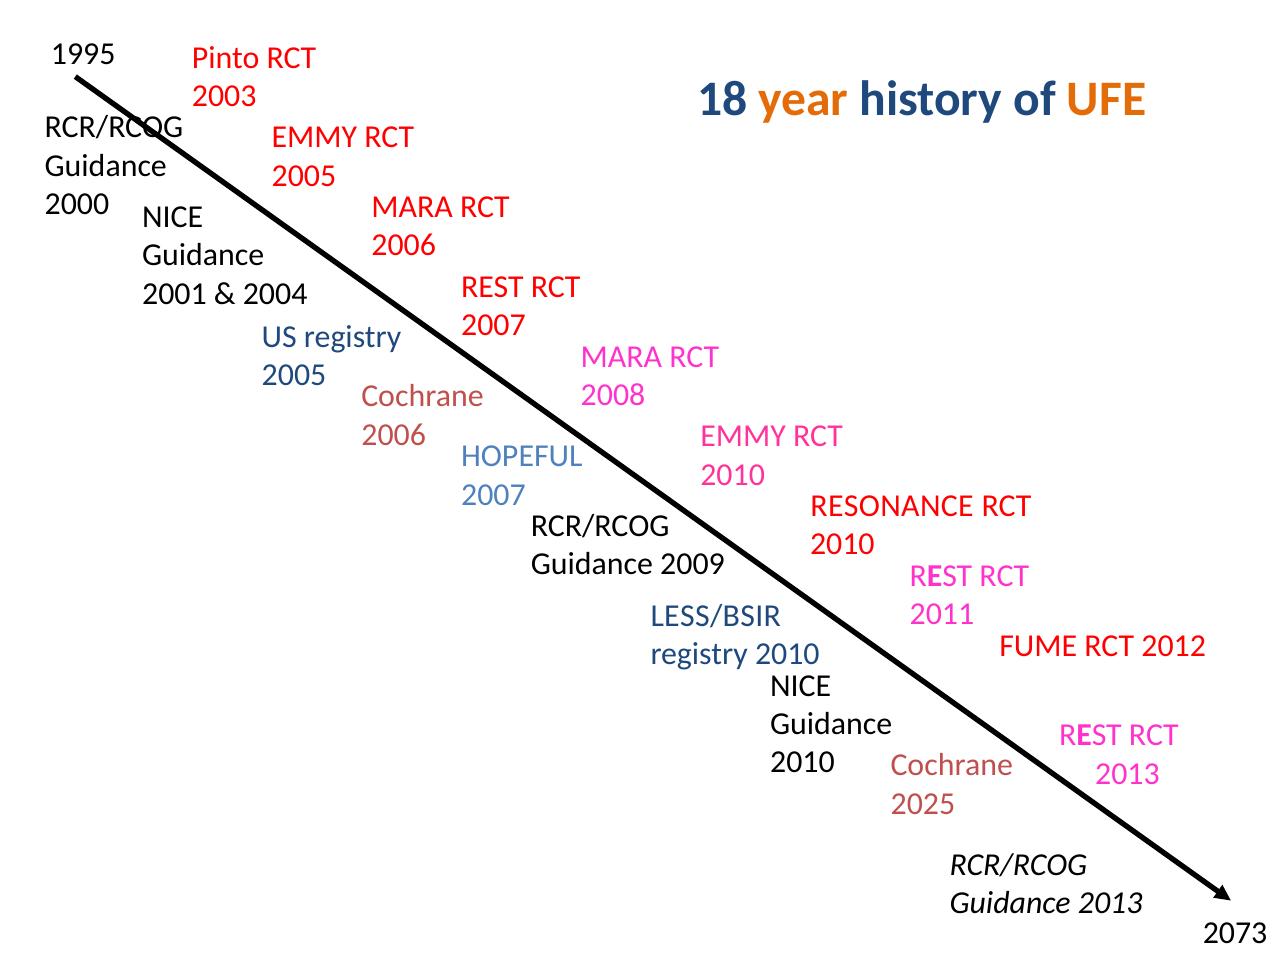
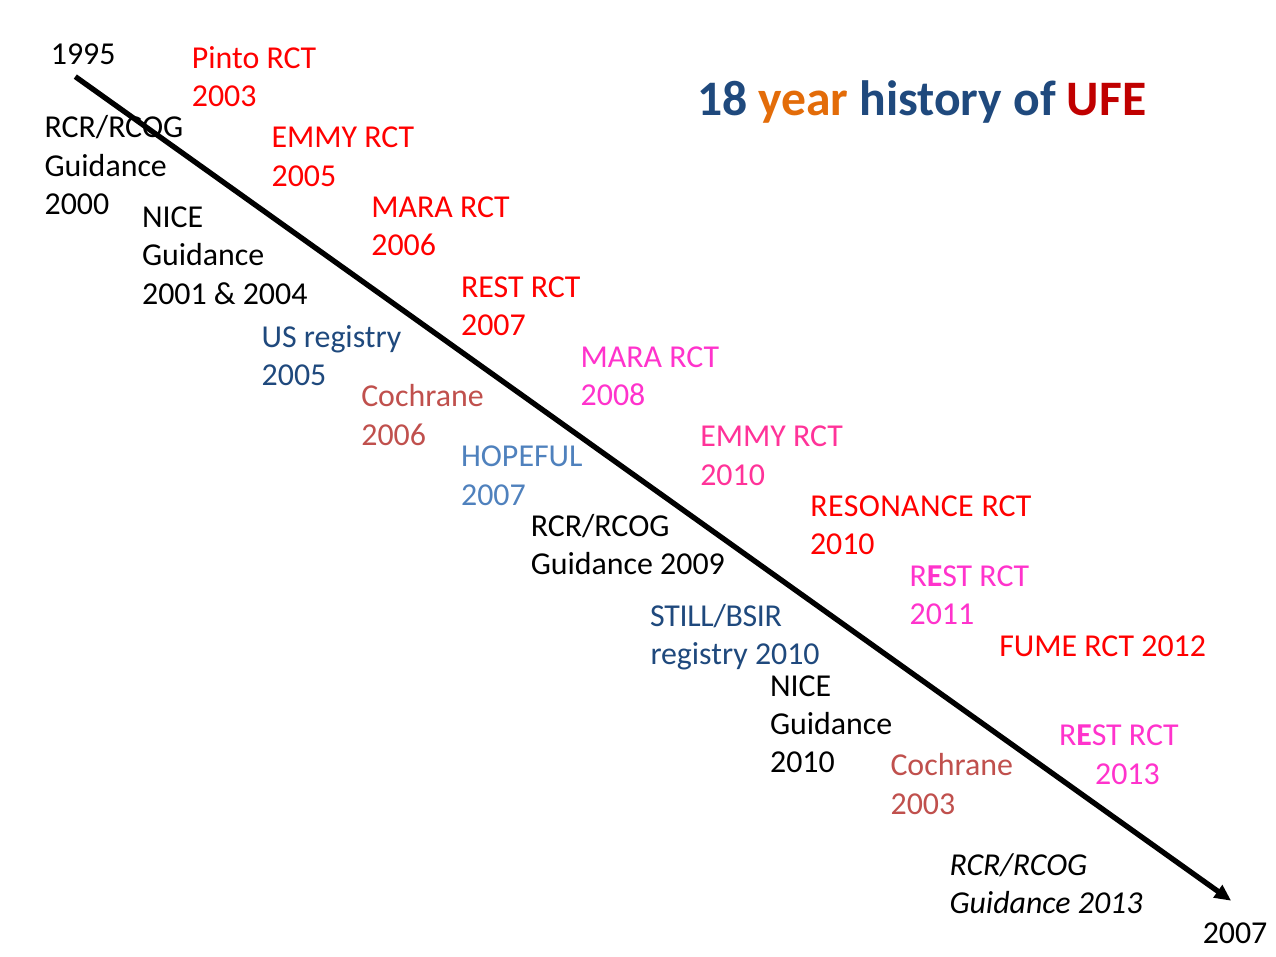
UFE colour: orange -> red (1107, 99)
LESS/BSIR: LESS/BSIR -> STILL/BSIR (716, 616)
2025: 2025 -> 2003 (923, 804)
2073: 2073 -> 2007 (1235, 933)
